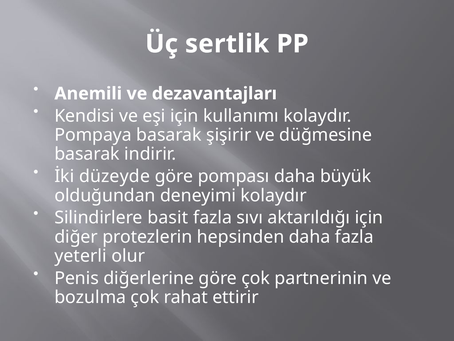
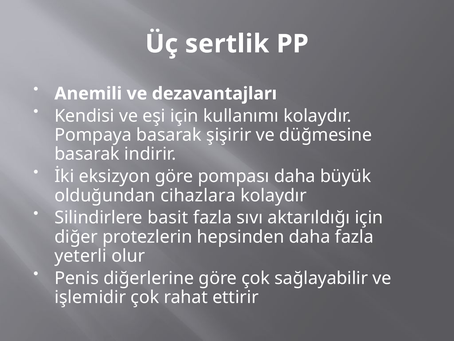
düzeyde: düzeyde -> eksizyon (115, 176)
deneyimi: deneyimi -> cihazlara (198, 195)
partnerinin: partnerinin -> sağlayabilir (321, 278)
bozulma: bozulma -> işlemidir (90, 297)
